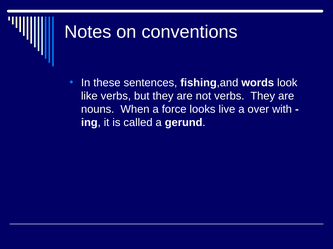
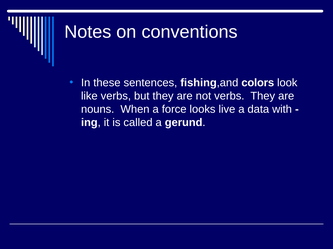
words: words -> colors (258, 83)
over: over -> data (258, 110)
